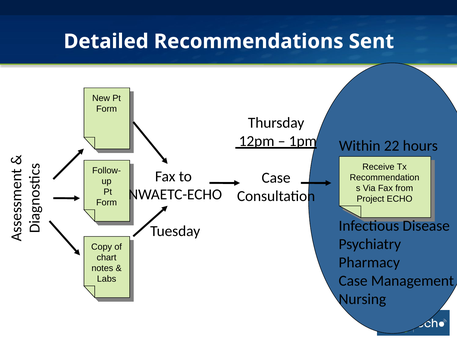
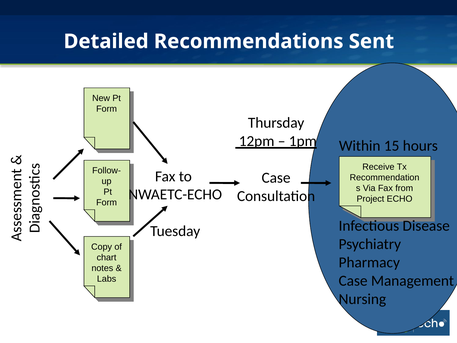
22: 22 -> 15 (392, 146)
